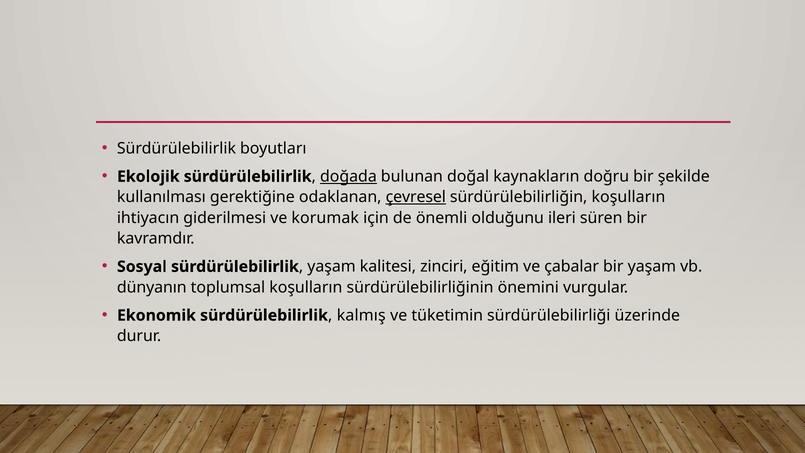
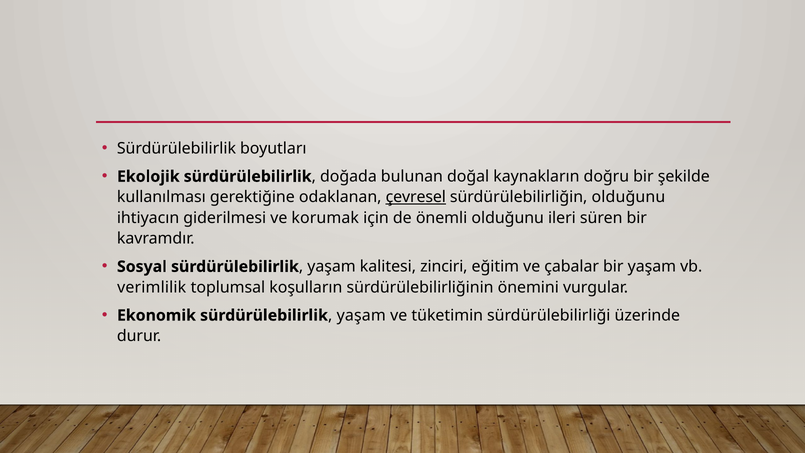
doğada underline: present -> none (348, 176)
sürdürülebilirliğin koşulların: koşulların -> olduğunu (628, 197)
dünyanın: dünyanın -> verimlilik (152, 287)
kalmış: kalmış -> yaşam (361, 315)
